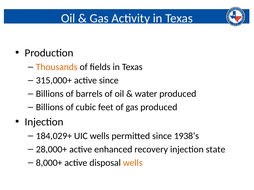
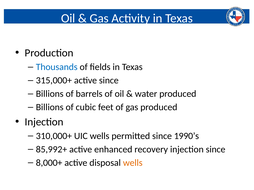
Thousands colour: orange -> blue (57, 67)
184,029+: 184,029+ -> 310,000+ (54, 136)
1938’s: 1938’s -> 1990’s (186, 136)
28,000+: 28,000+ -> 85,992+ (51, 150)
injection state: state -> since (216, 150)
